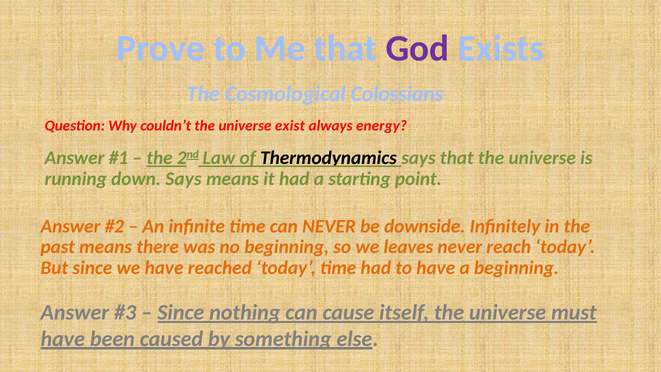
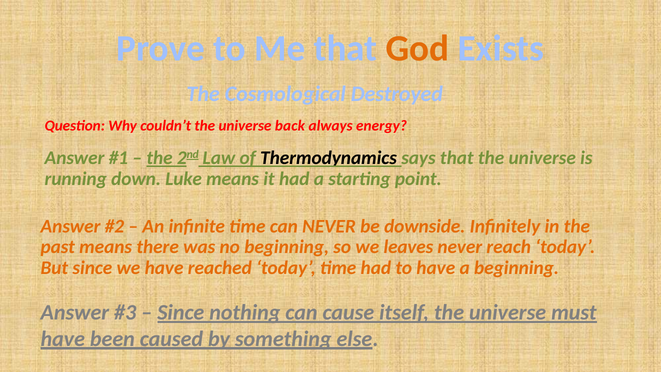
God colour: purple -> orange (418, 48)
Colossians: Colossians -> Destroyed (397, 94)
exist: exist -> back (290, 126)
down Says: Says -> Luke (184, 179)
